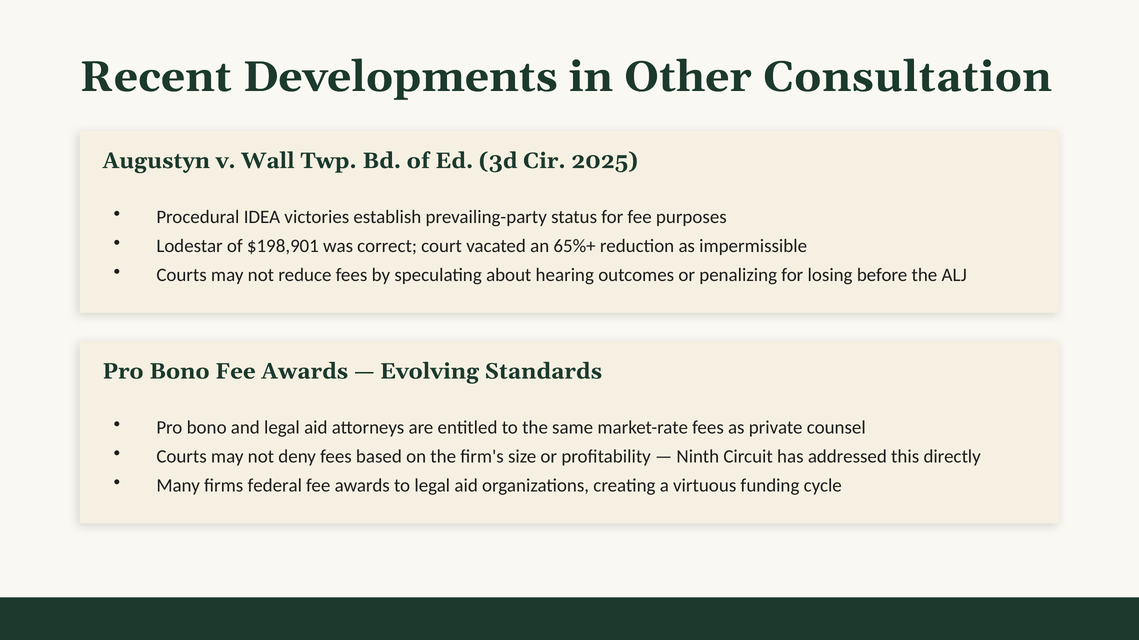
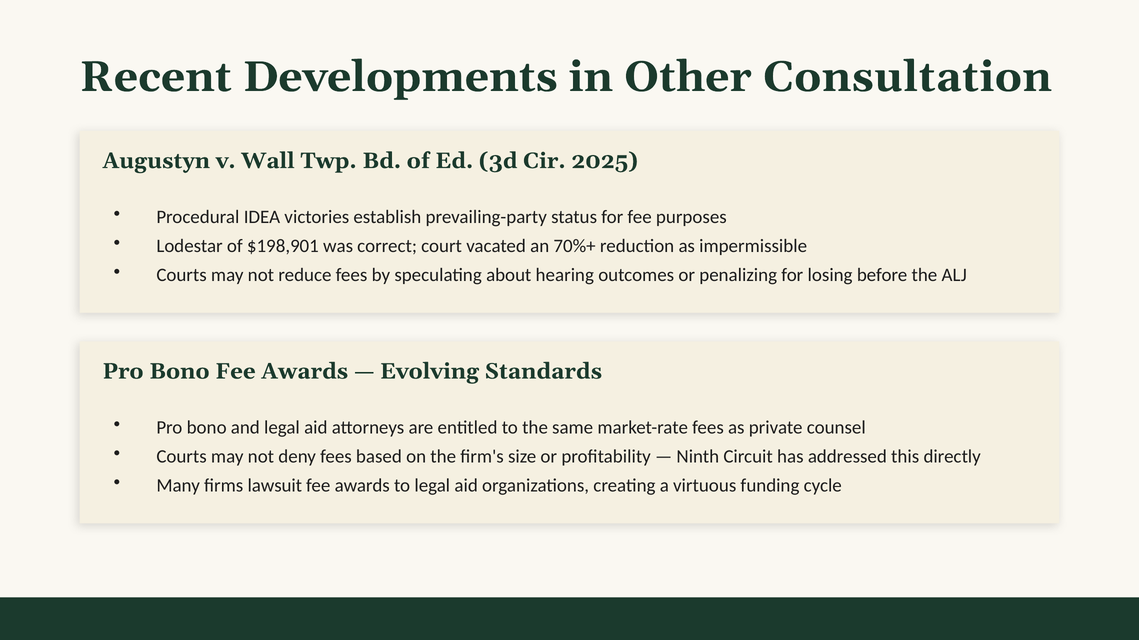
65%+: 65%+ -> 70%+ (575, 246)
federal: federal -> lawsuit (275, 486)
